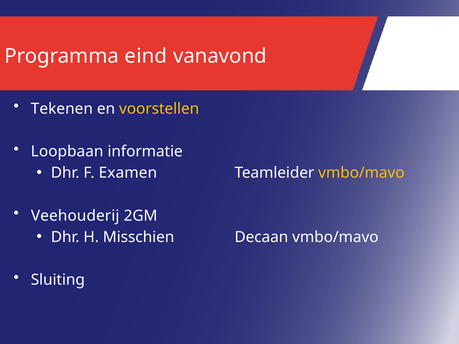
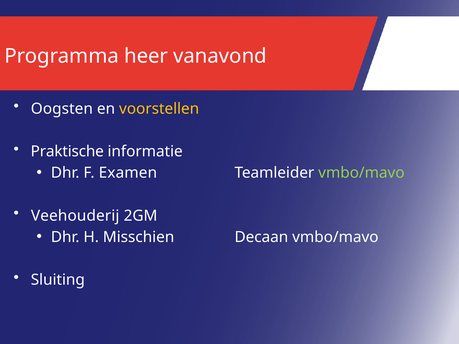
eind: eind -> heer (146, 56)
Tekenen: Tekenen -> Oogsten (62, 109)
Loopbaan: Loopbaan -> Praktische (67, 152)
vmbo/mavo colour: yellow -> light green (361, 173)
